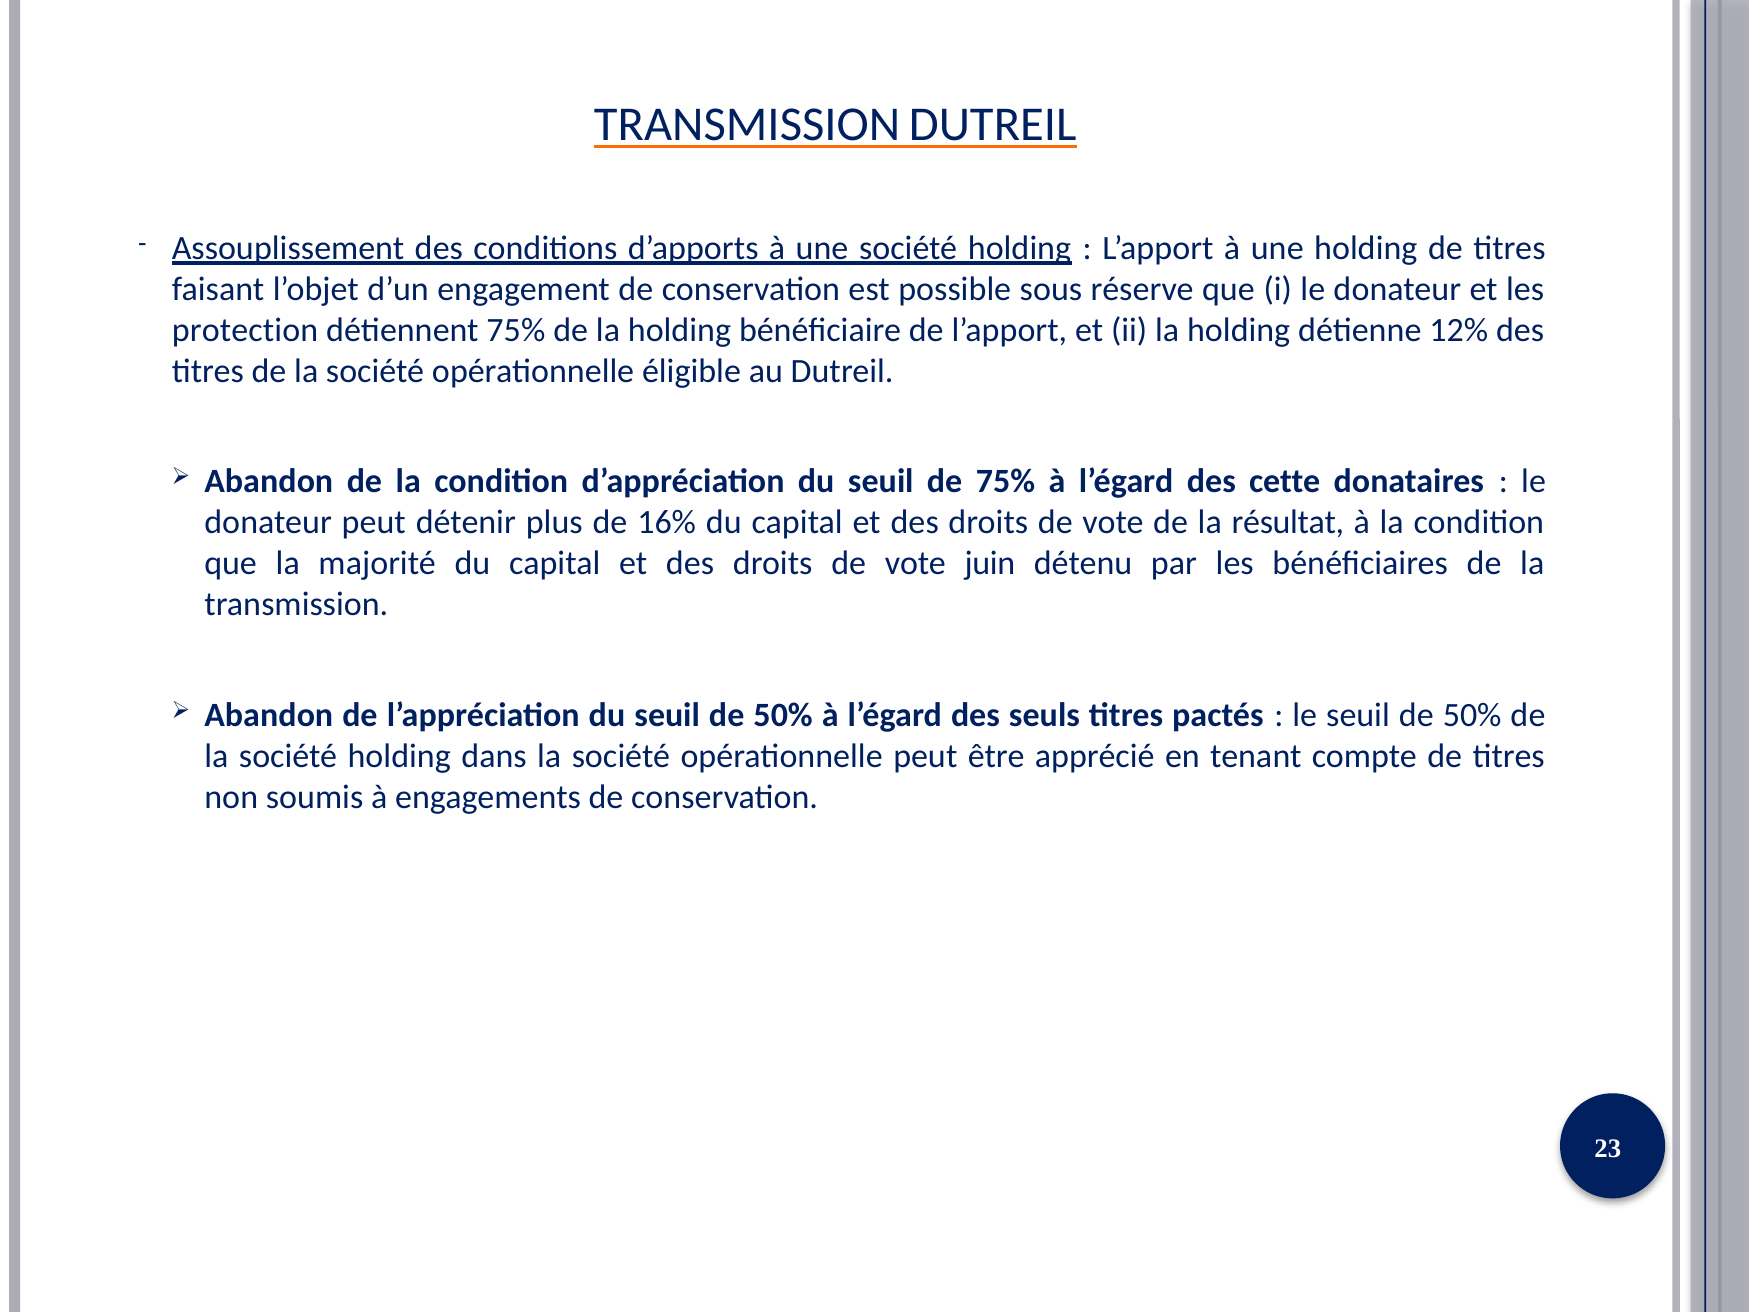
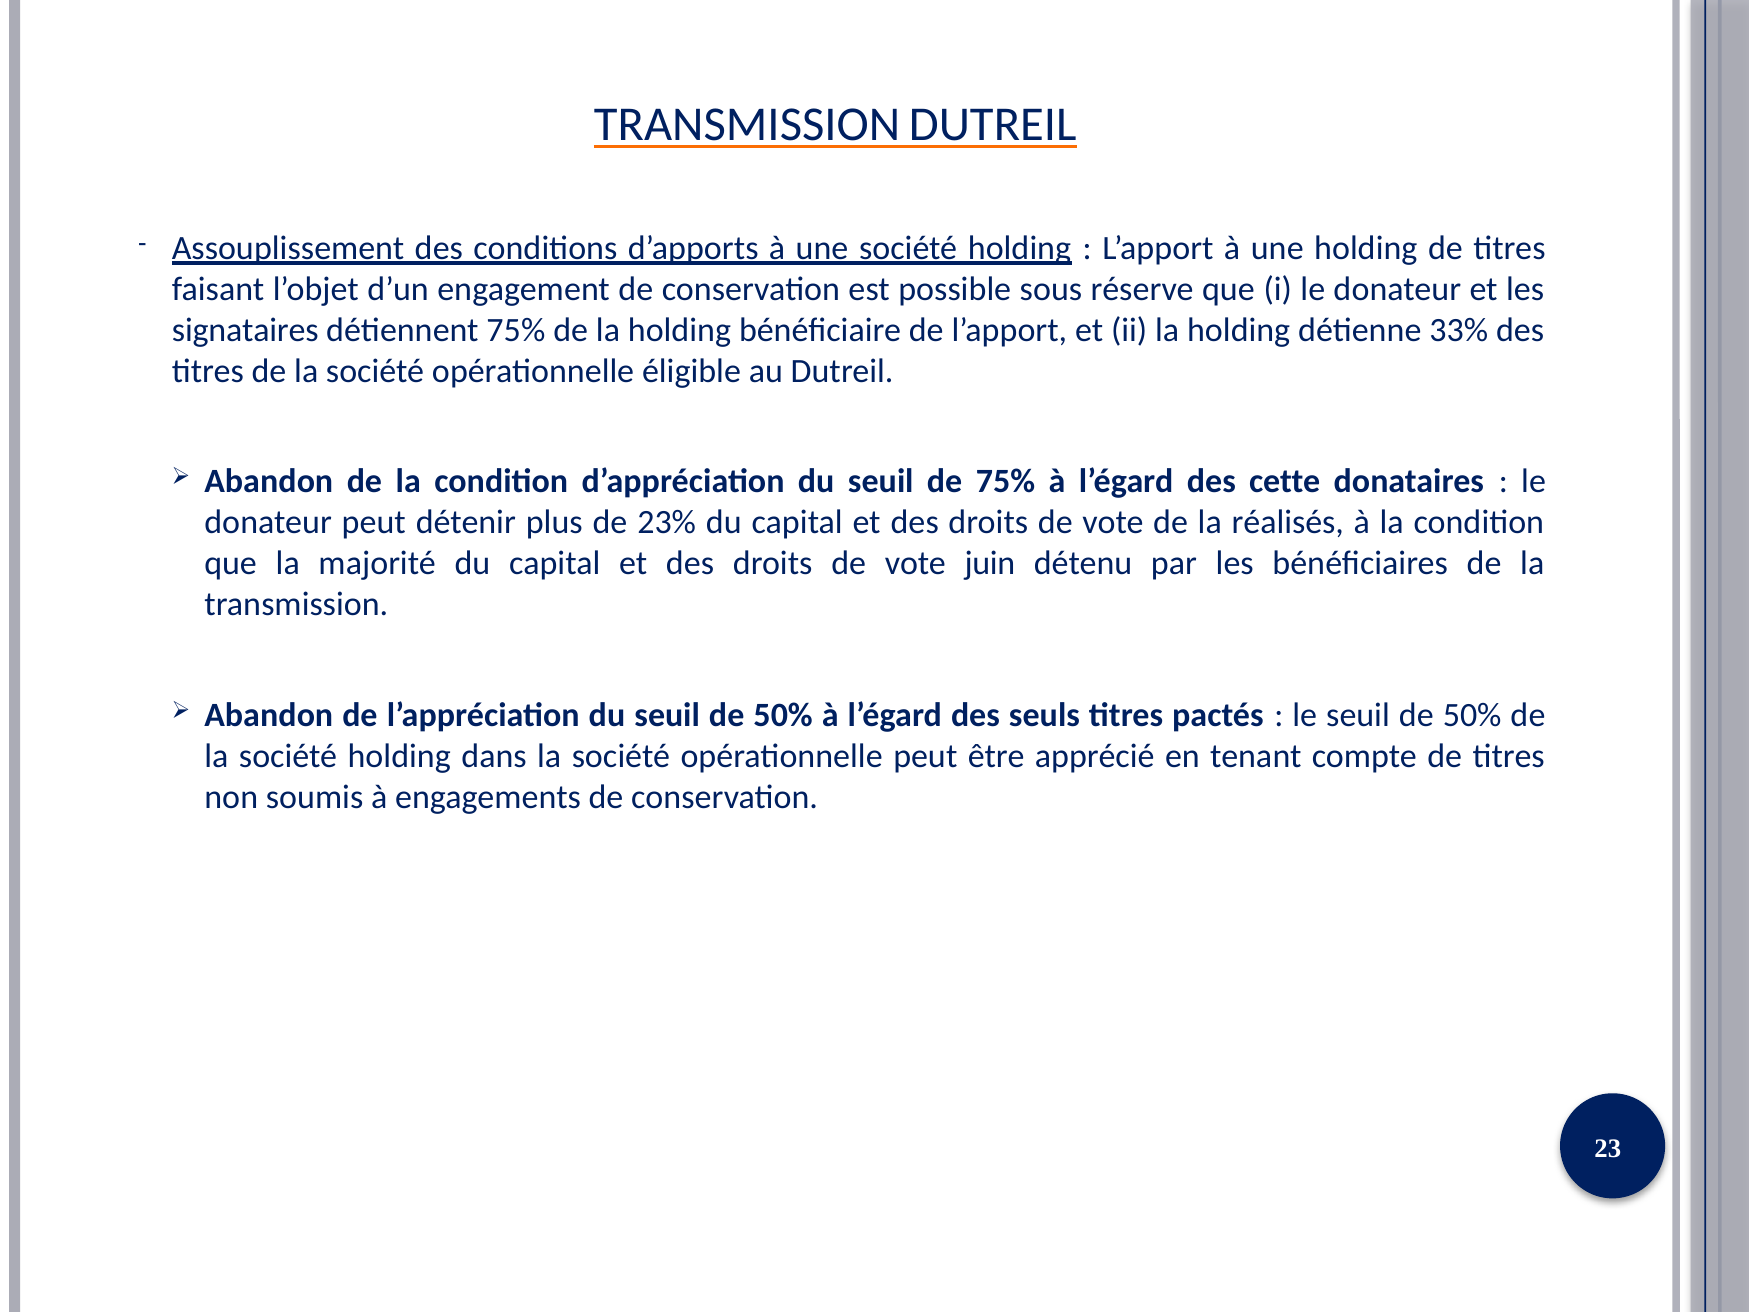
protection: protection -> signataires (245, 330)
12%: 12% -> 33% (1459, 330)
16%: 16% -> 23% (667, 522)
résultat: résultat -> réalisés (1288, 522)
